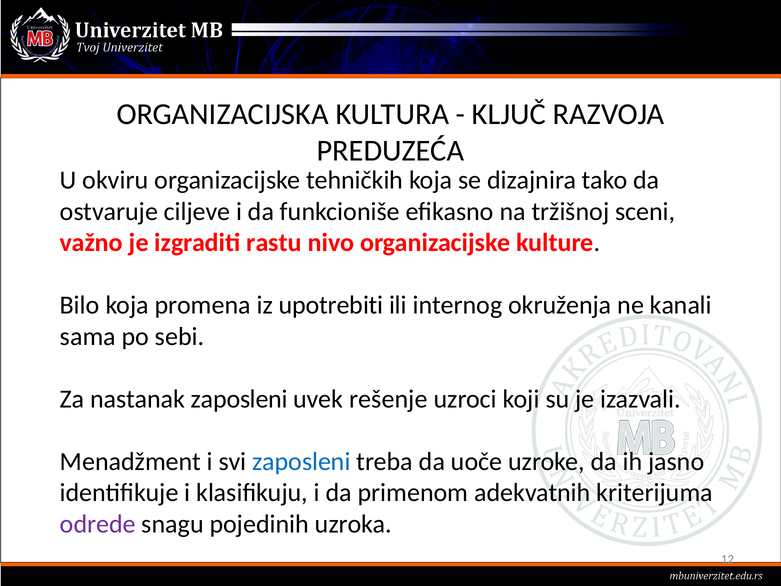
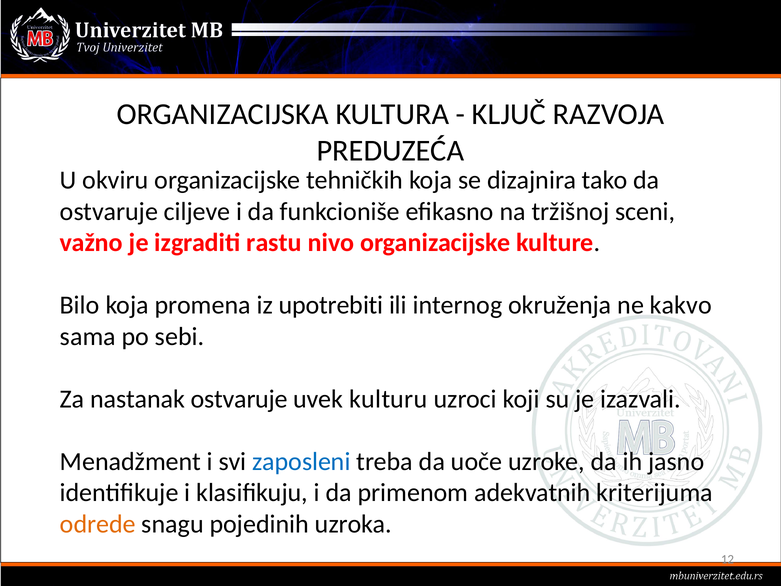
kanali: kanali -> kakvo (681, 305)
nastanak zaposleni: zaposleni -> ostvaruje (239, 399)
rešenje: rešenje -> kulturu (388, 399)
odrede colour: purple -> orange (98, 524)
